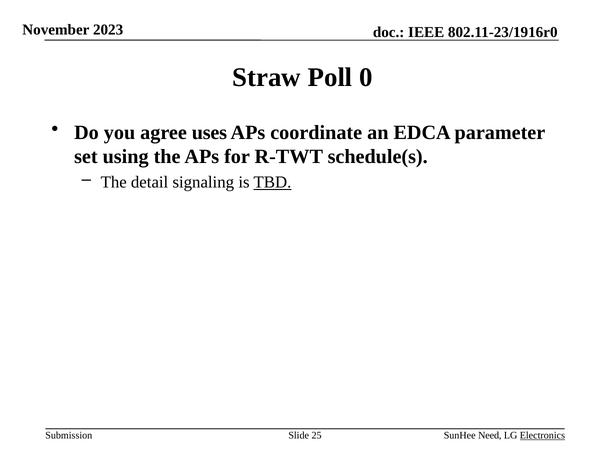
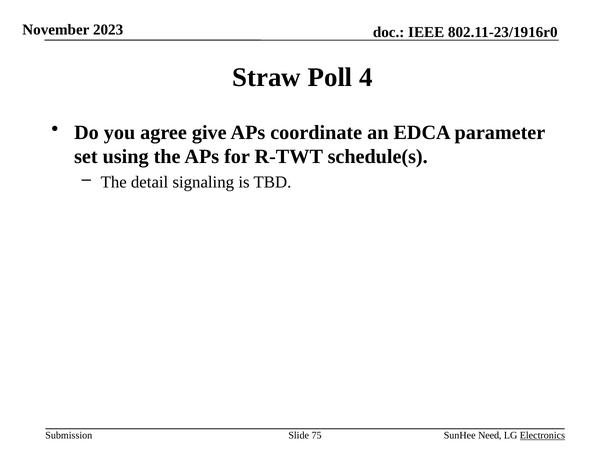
0: 0 -> 4 (366, 77)
uses: uses -> give (209, 133)
TBD underline: present -> none (272, 182)
25: 25 -> 75 (317, 435)
